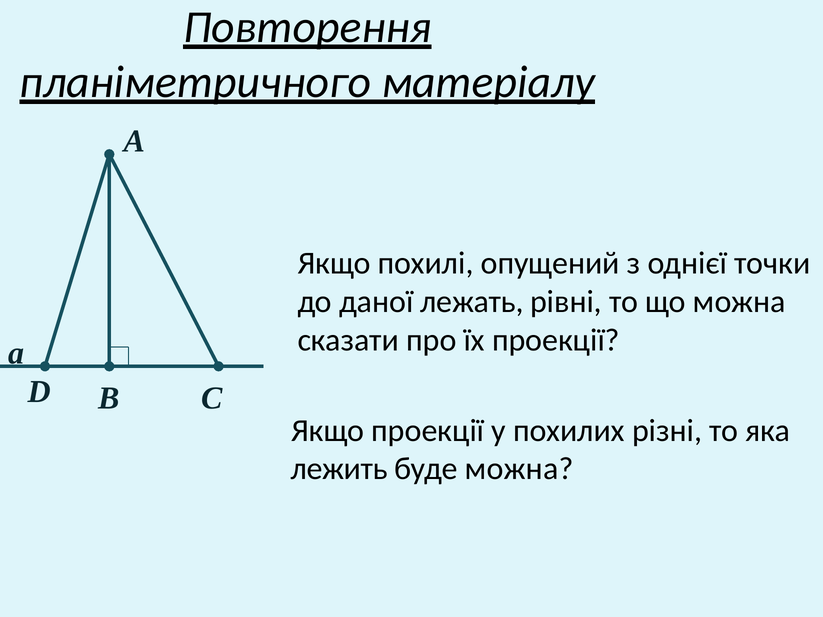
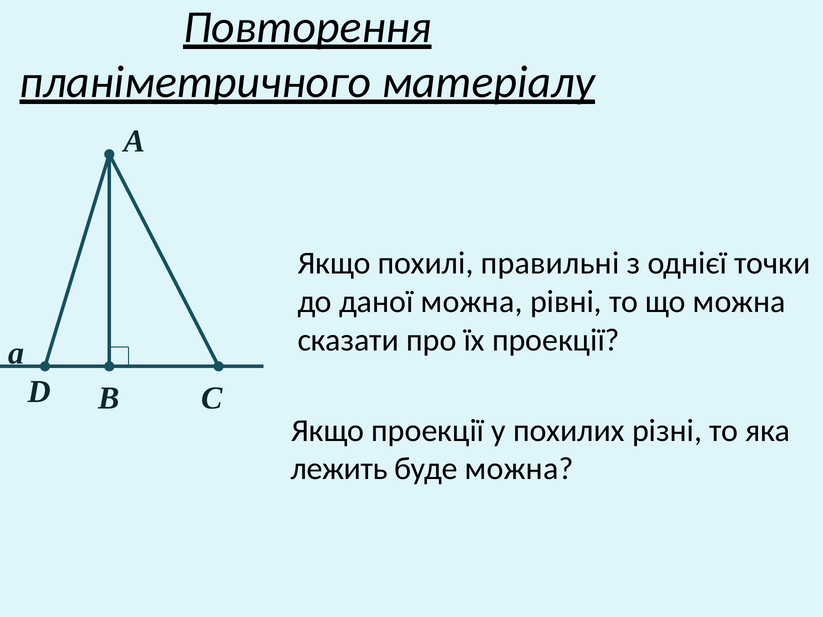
опущений: опущений -> правильні (550, 263)
даної лежать: лежать -> можна (472, 302)
